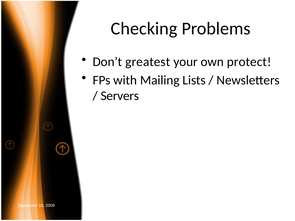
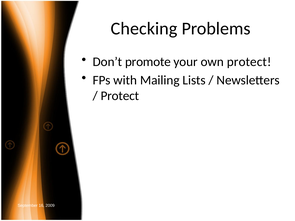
greatest: greatest -> promote (148, 62)
Servers: Servers -> Protect (120, 96)
